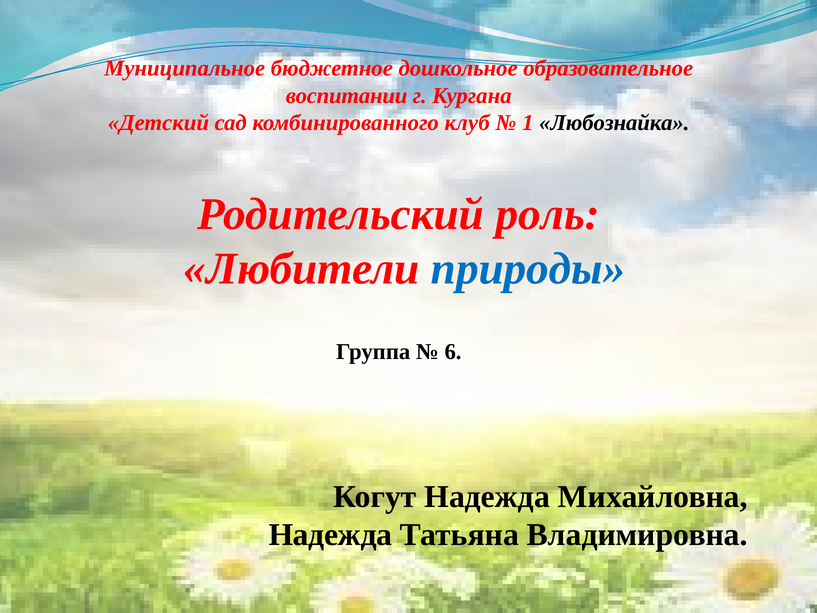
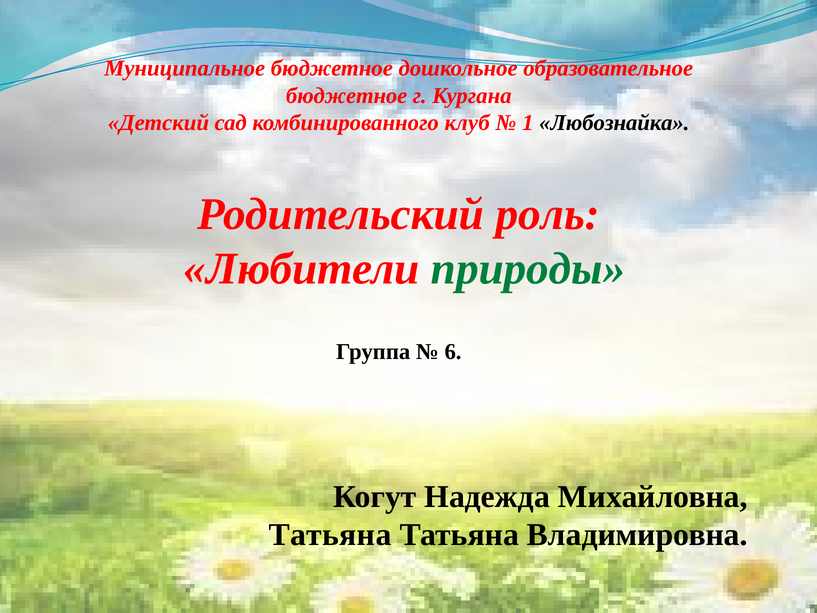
воспитании: воспитании -> бюджетное (347, 95)
природы colour: blue -> green (528, 269)
Надежда: Надежда -> Татьяна (330, 535)
